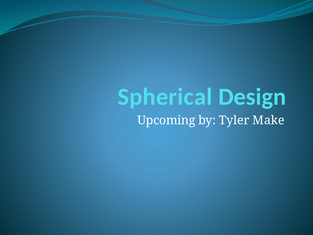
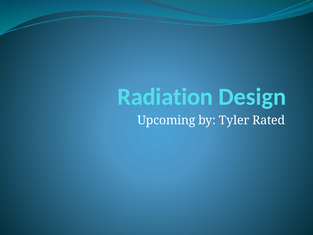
Spherical: Spherical -> Radiation (165, 97)
Make: Make -> Rated (269, 120)
